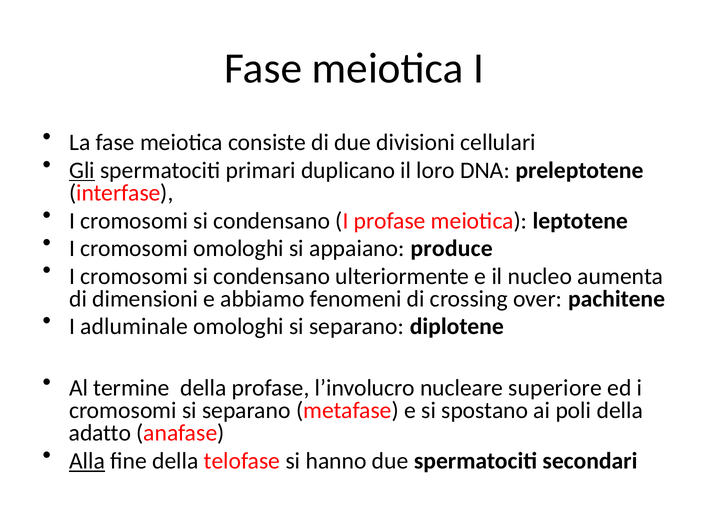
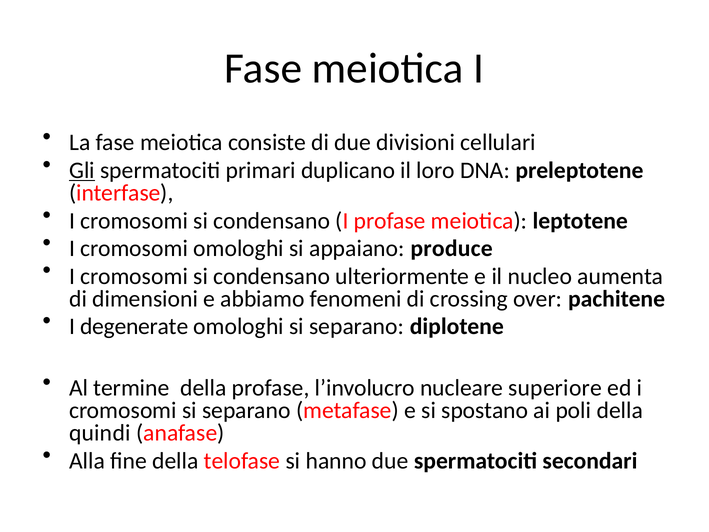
adluminale: adluminale -> degenerate (134, 326)
adatto: adatto -> quindi (100, 433)
Alla underline: present -> none (87, 461)
